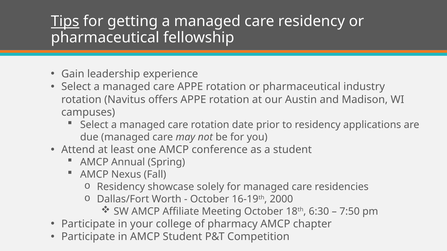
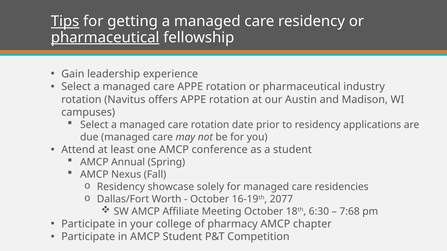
pharmaceutical underline: none -> present (105, 38)
2000: 2000 -> 2077 (281, 199)
7:50: 7:50 -> 7:68 (350, 212)
